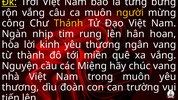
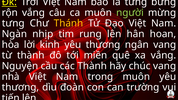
người colour: yellow -> light green (130, 13)
công: công -> tưng (13, 23)
các Miệng: Miệng -> Thành (92, 66)
